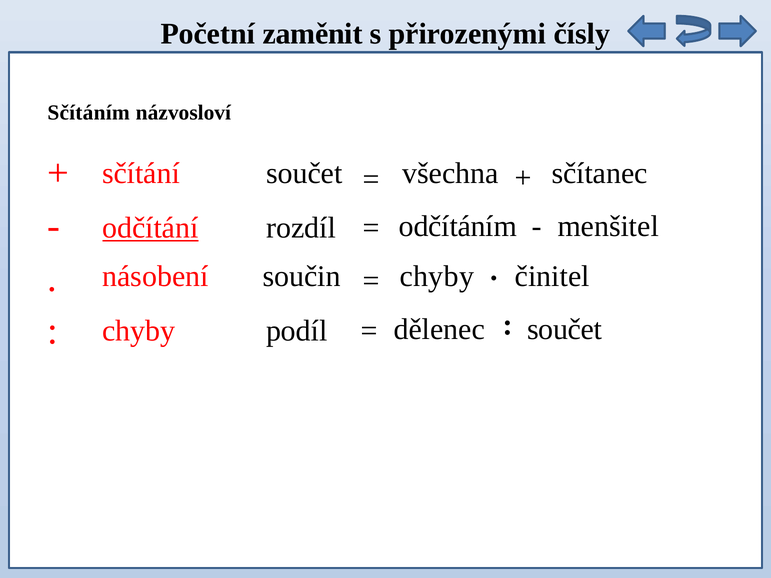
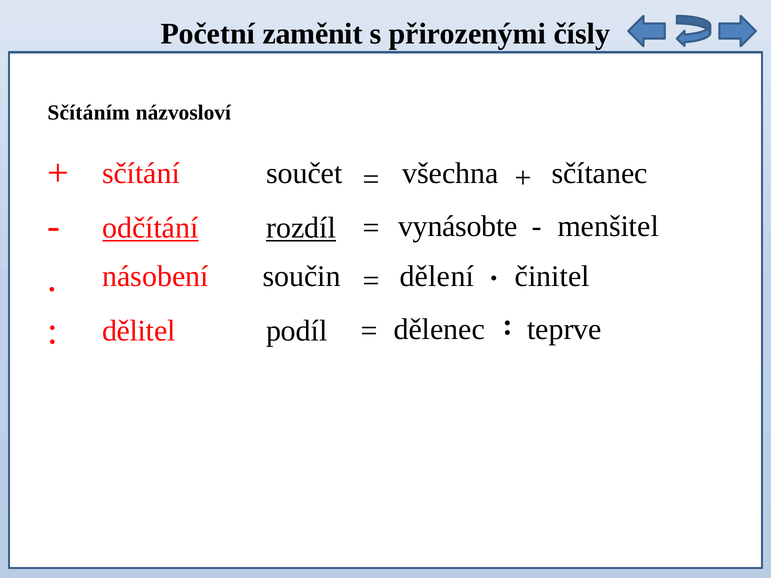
odčítáním: odčítáním -> vynásobte (458, 226)
rozdíl underline: none -> present (301, 228)
chyby: chyby -> dělení (437, 277)
dělenec součet: součet -> teprve (564, 330)
chyby: chyby -> dělitel (139, 331)
